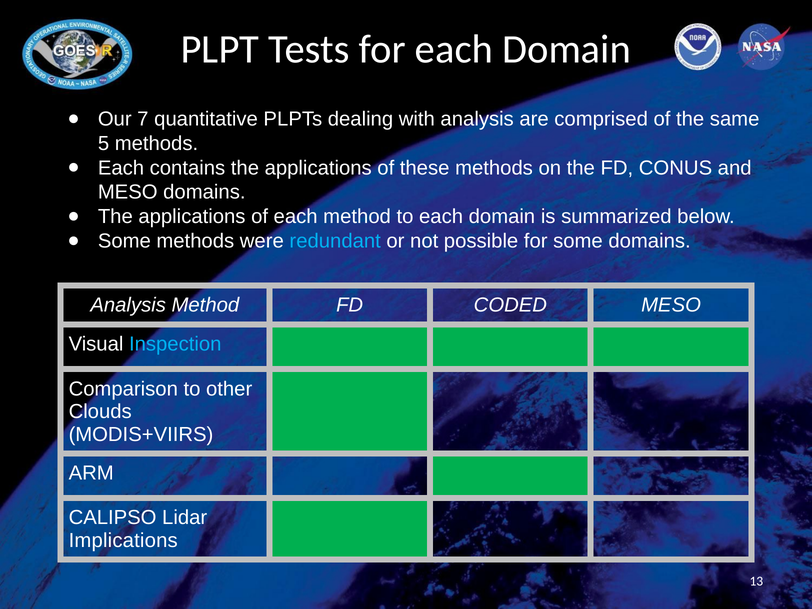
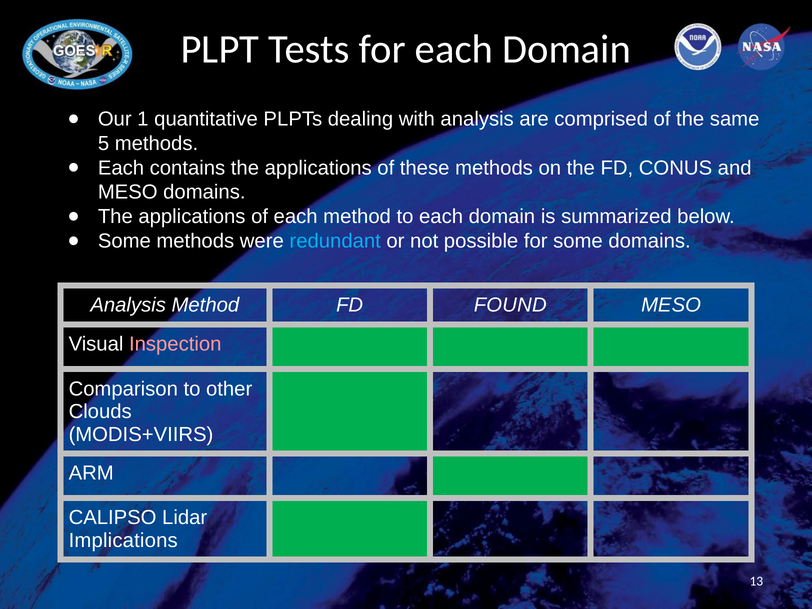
7: 7 -> 1 (143, 119)
CODED: CODED -> FOUND (510, 305)
Inspection colour: light blue -> pink (175, 344)
